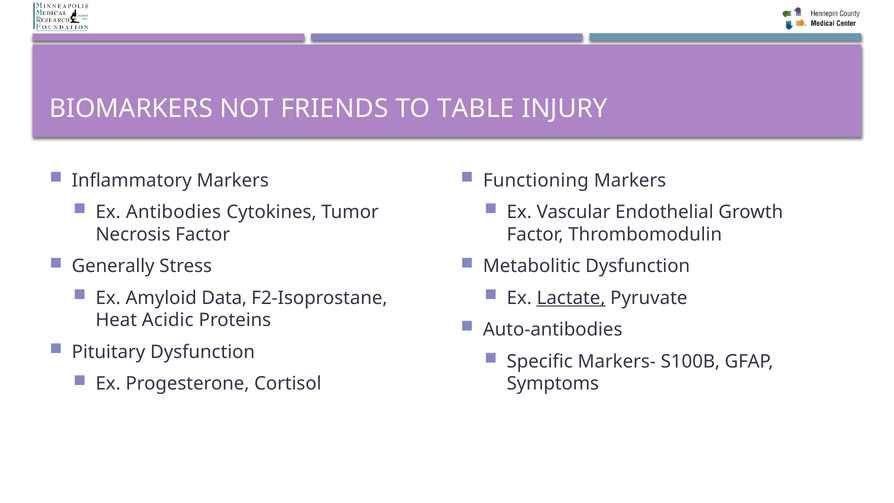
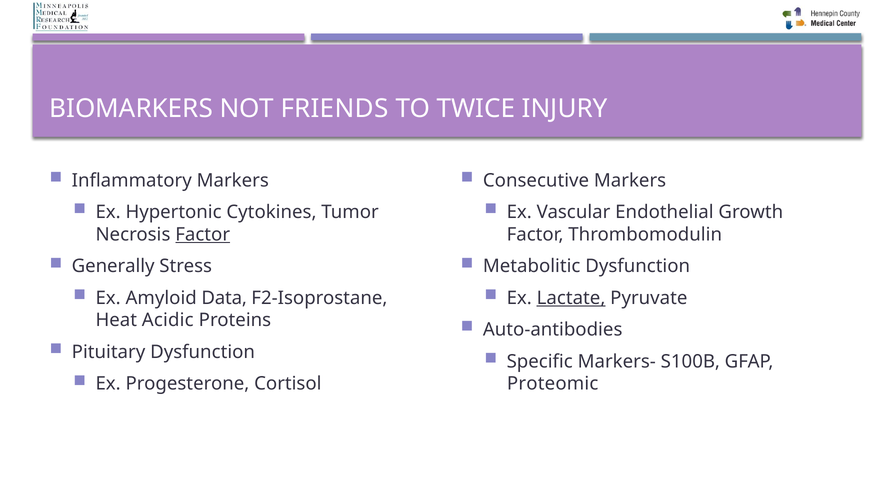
TABLE: TABLE -> TWICE (476, 109)
Functioning: Functioning -> Consecutive (536, 180)
Antibodies: Antibodies -> Hypertonic (174, 212)
Factor underline: none -> present (203, 234)
Symptoms: Symptoms -> Proteomic (553, 384)
